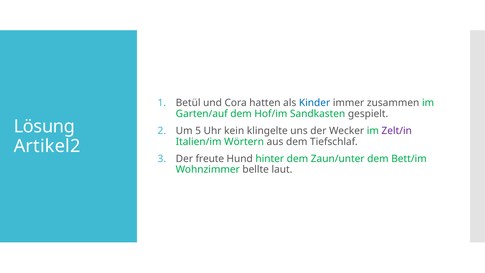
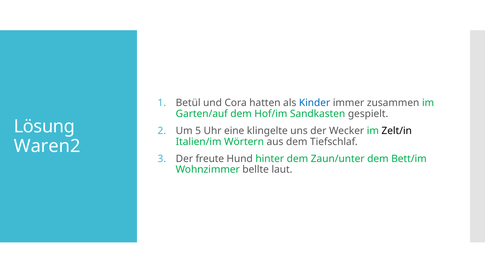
kein: kein -> eine (234, 131)
Zelt/in colour: purple -> black (397, 131)
Artikel2: Artikel2 -> Waren2 (47, 146)
